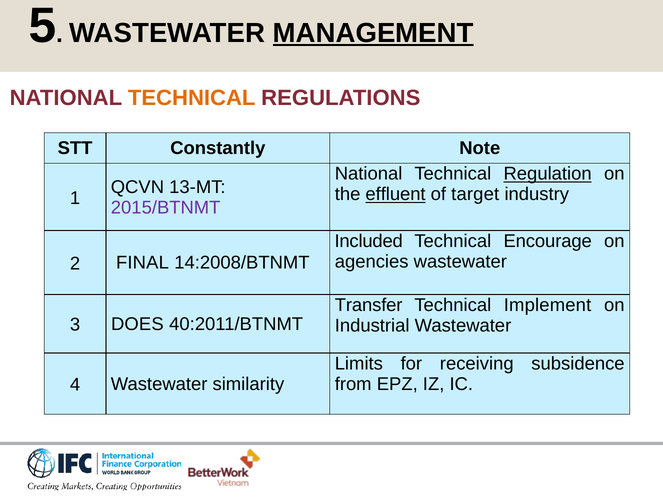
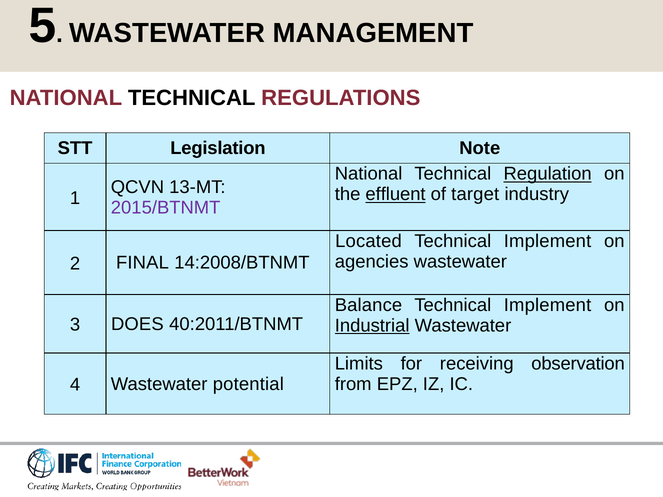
MANAGEMENT underline: present -> none (373, 33)
TECHNICAL colour: orange -> black (192, 98)
Constantly: Constantly -> Legislation (218, 148)
Included: Included -> Located (369, 241)
Encourage: Encourage -> Implement (548, 241)
Transfer: Transfer -> Balance (369, 305)
Industrial underline: none -> present (372, 326)
subsidence: subsidence -> observation (578, 364)
similarity: similarity -> potential (248, 384)
